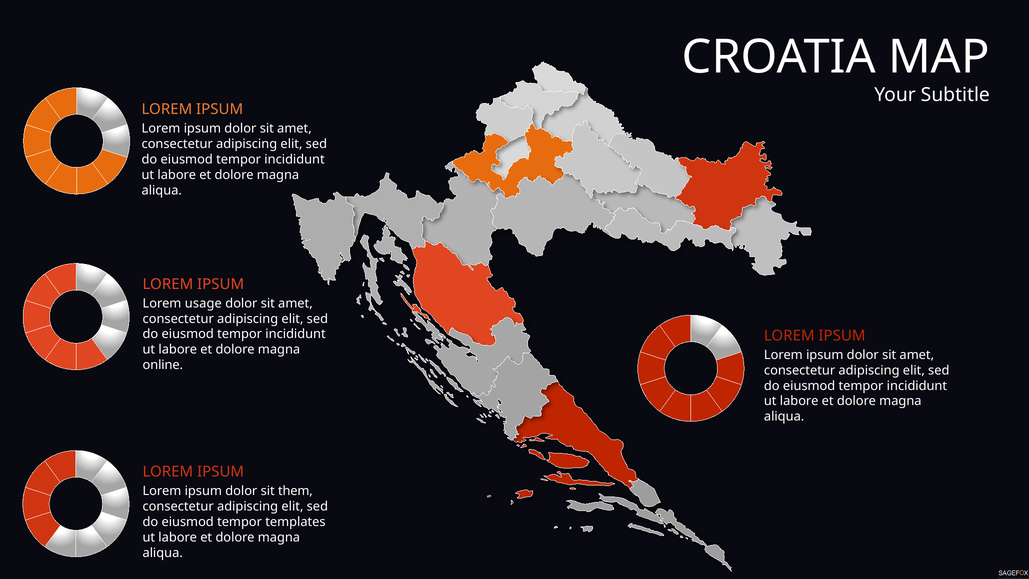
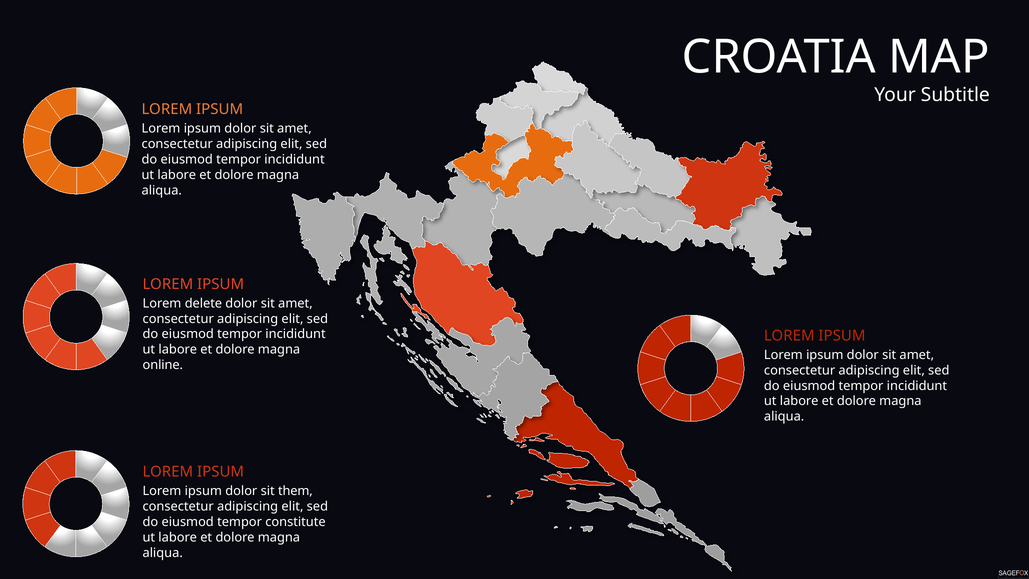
usage: usage -> delete (203, 303)
templates: templates -> constitute (295, 522)
